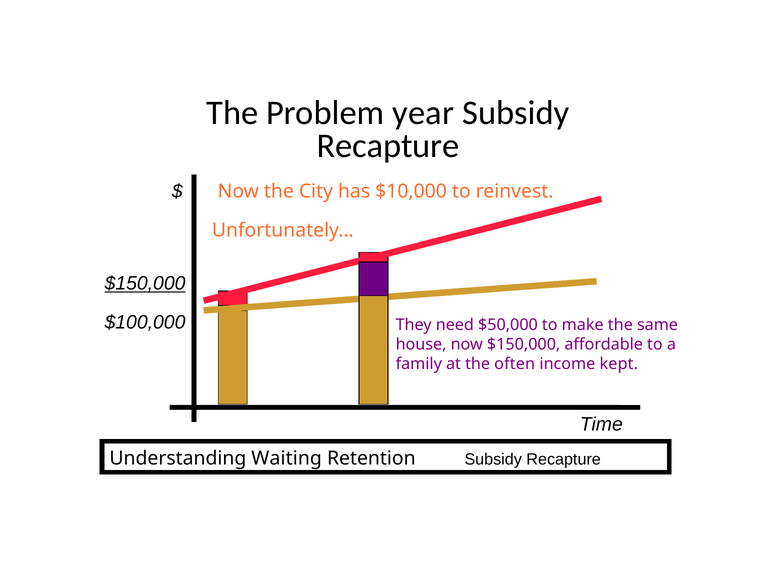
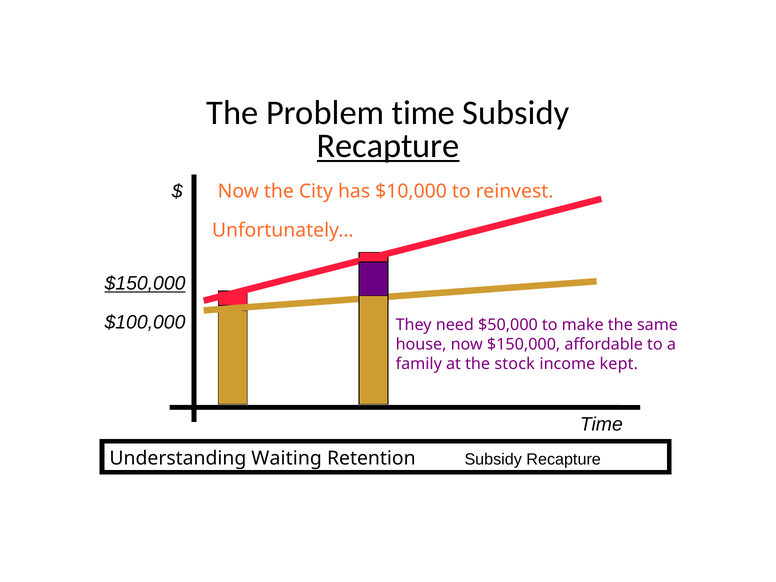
Problem year: year -> time (423, 113)
Recapture underline: none -> present (388, 146)
often: often -> stock (515, 364)
